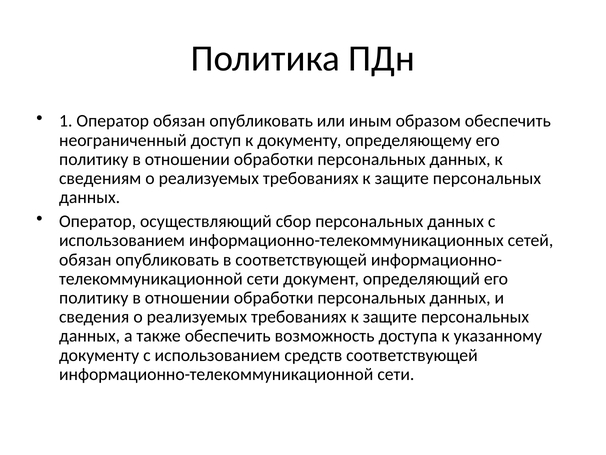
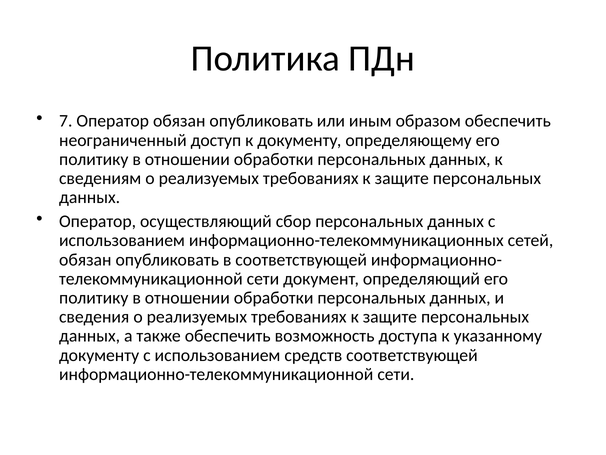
1: 1 -> 7 (66, 121)
